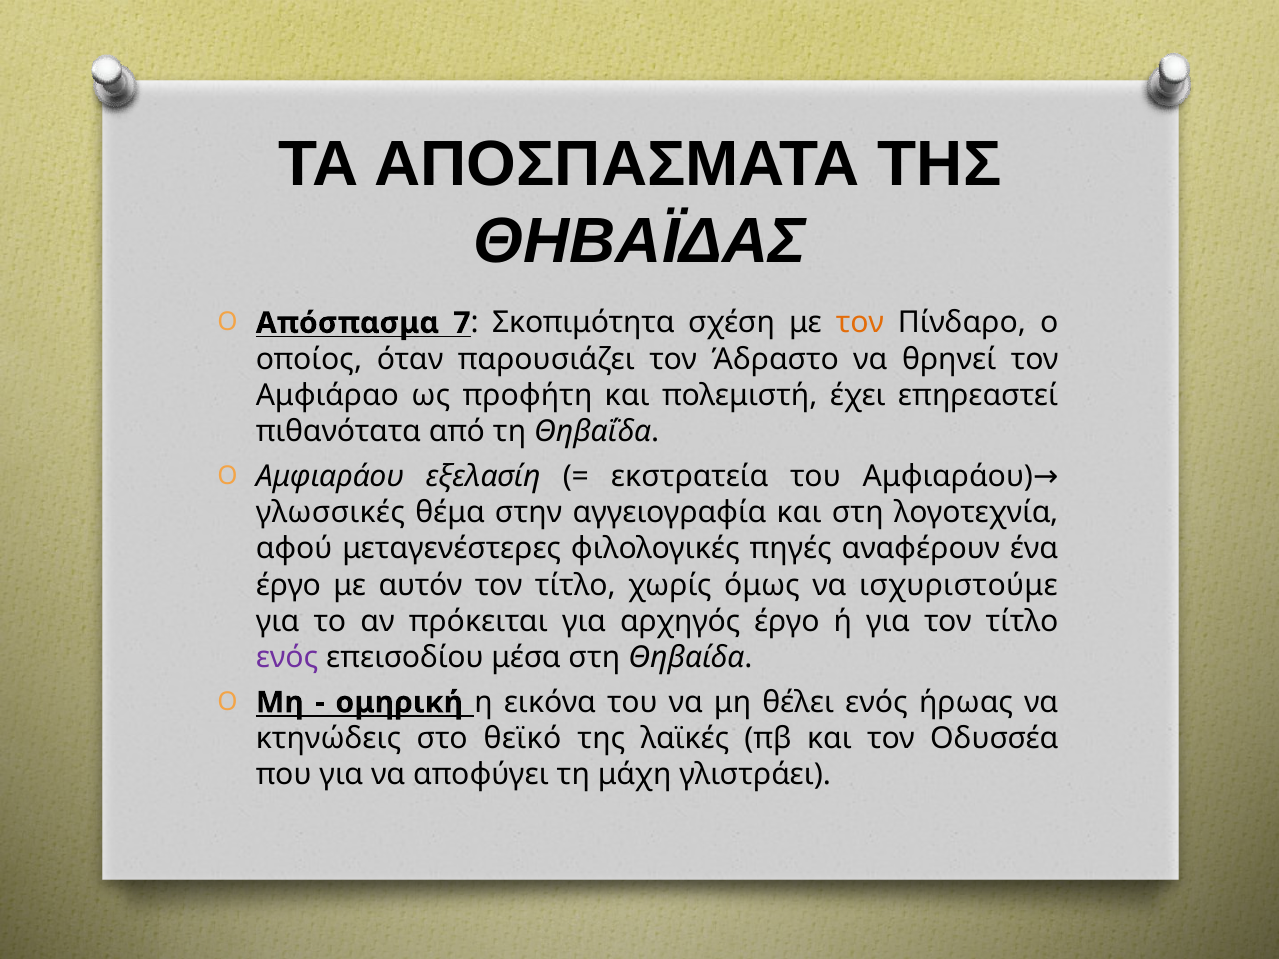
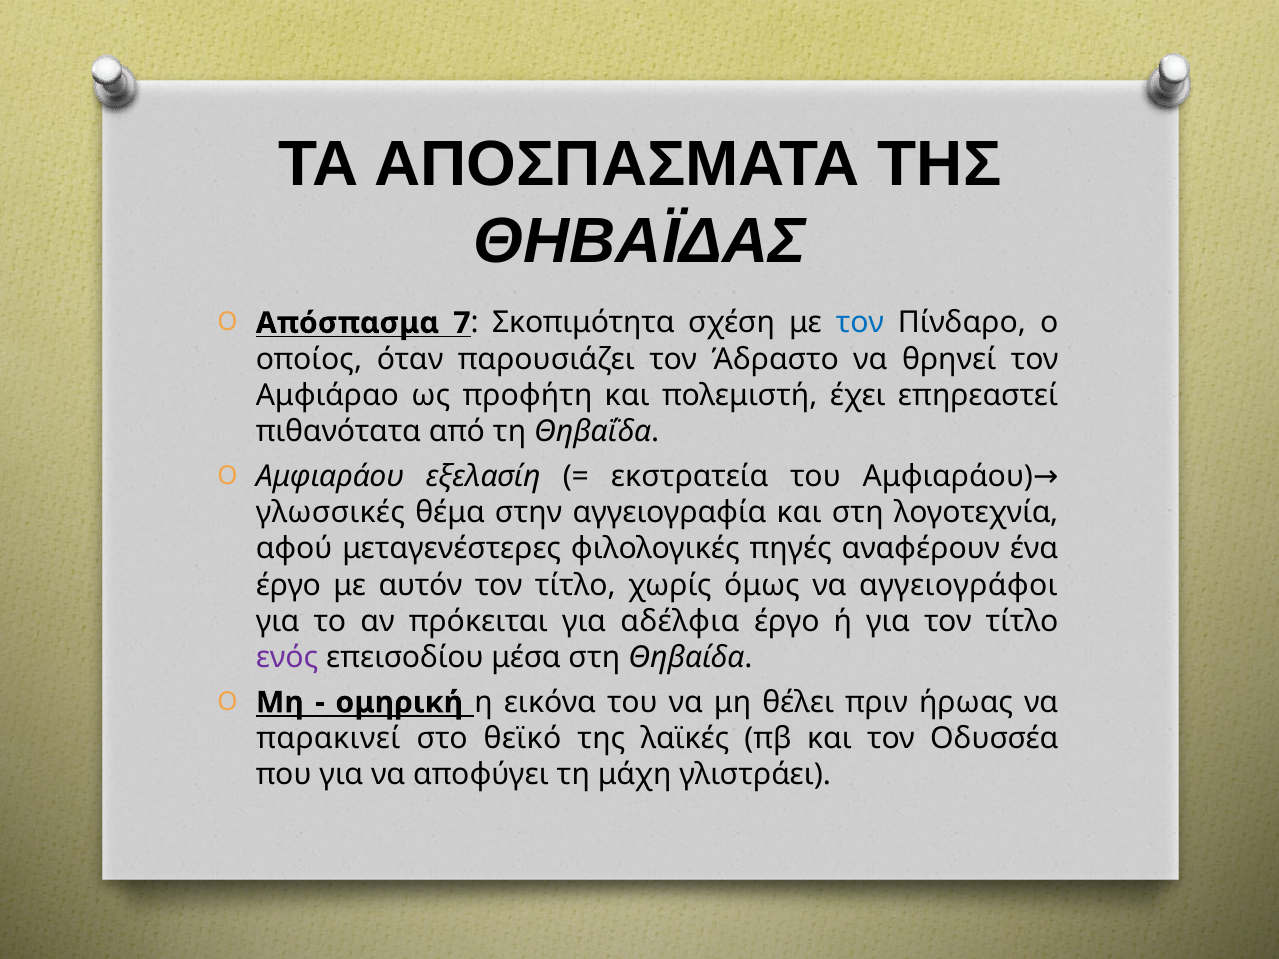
τον colour: orange -> blue (860, 323)
ισχυριστούμε: ισχυριστούμε -> αγγειογράφοι (958, 585)
αρχηγός: αρχηγός -> αδέλφια (680, 622)
θέλει ενός: ενός -> πριν (877, 703)
κτηνώδεις: κτηνώδεις -> παρακινεί (328, 739)
